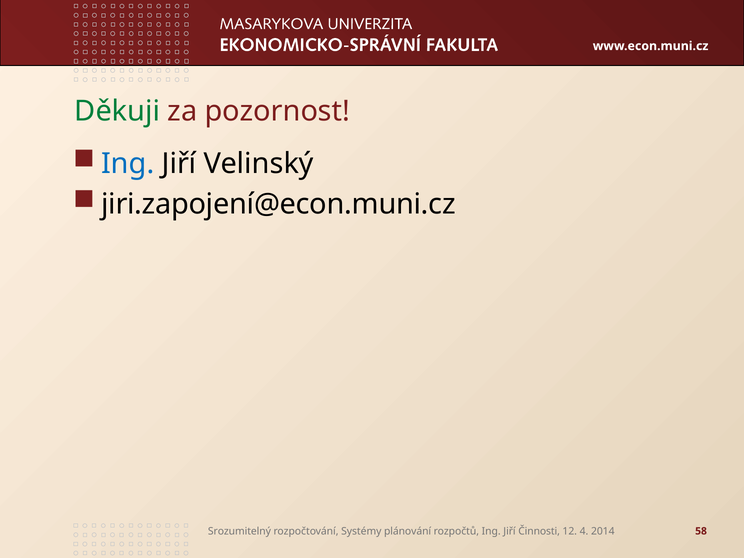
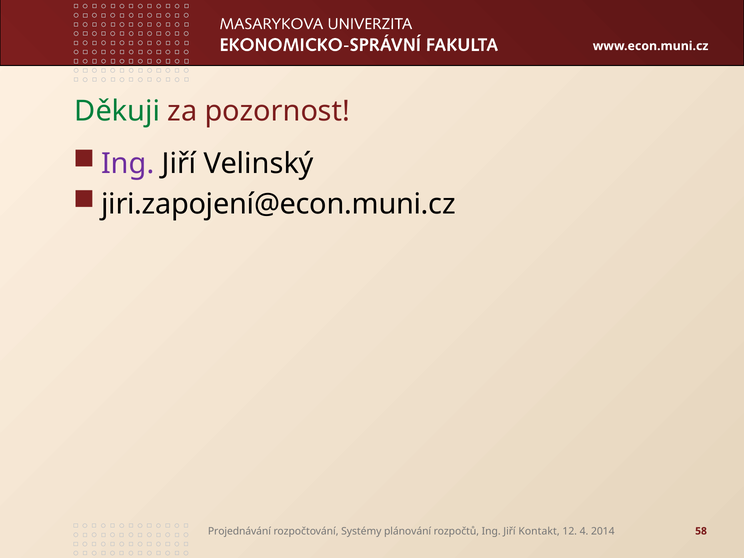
Ing colour: blue -> purple (128, 164)
Srozumitelný: Srozumitelný -> Projednávání (239, 531)
Činnosti: Činnosti -> Kontakt (539, 531)
